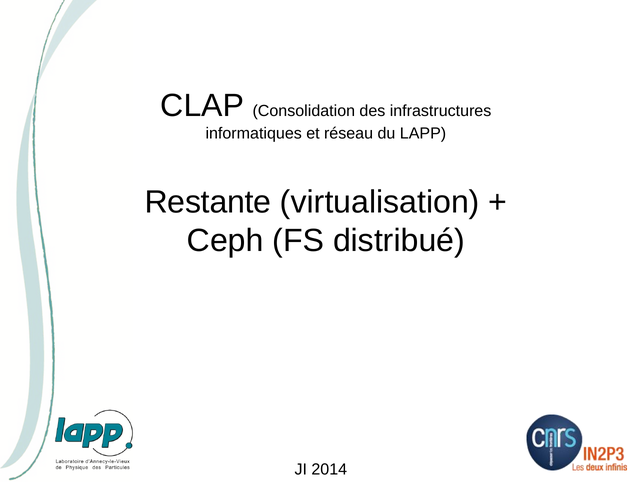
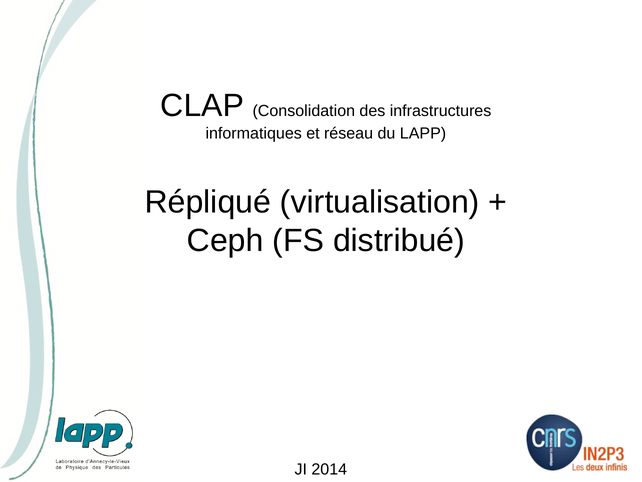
Restante: Restante -> Répliqué (208, 202)
